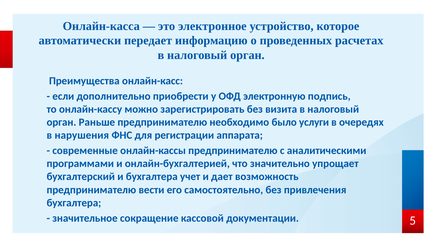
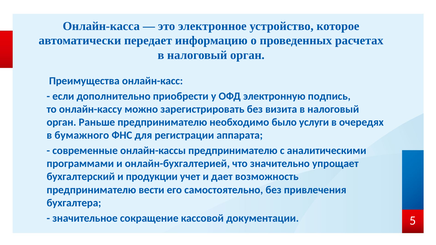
нарушения: нарушения -> бумажного (82, 135)
и бухгалтера: бухгалтера -> продукции (152, 177)
